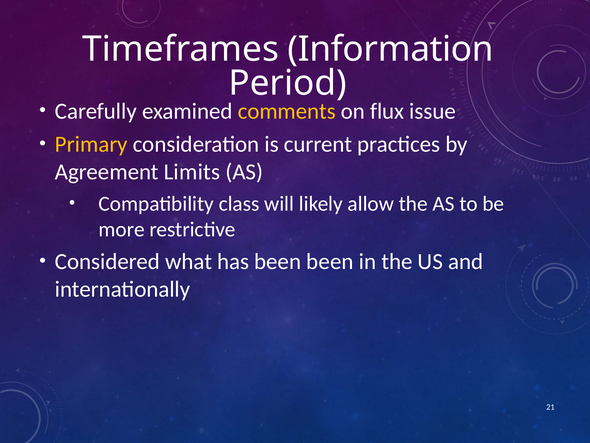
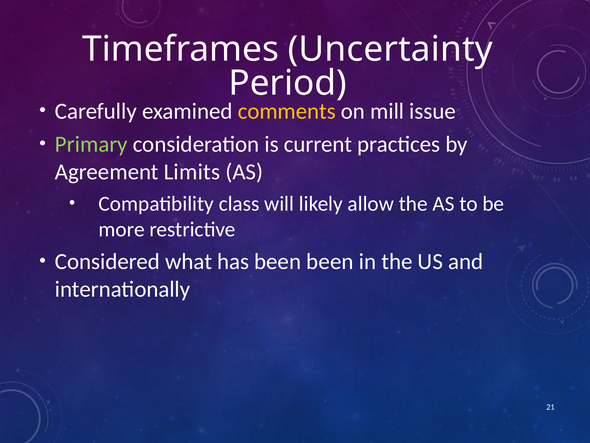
Information: Information -> Uncertainty (390, 49)
flux: flux -> mill (387, 111)
Primary colour: yellow -> light green (91, 144)
